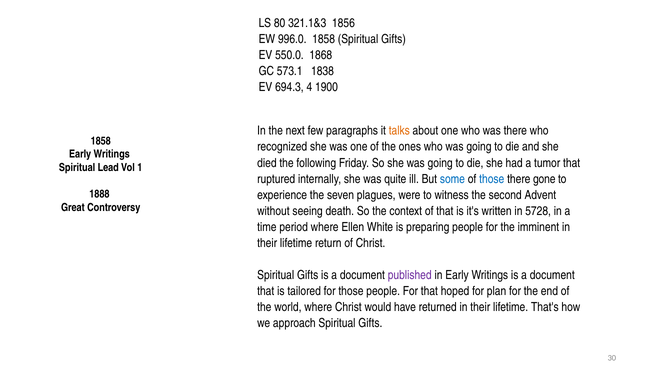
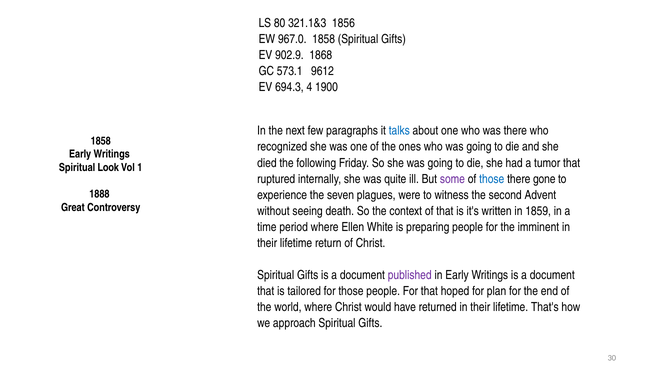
996.0: 996.0 -> 967.0 (292, 39)
550.0: 550.0 -> 902.9 (289, 55)
1838: 1838 -> 9612 (322, 71)
talks colour: orange -> blue (399, 131)
Lead: Lead -> Look (108, 168)
some colour: blue -> purple (452, 179)
5728: 5728 -> 1859 (538, 211)
